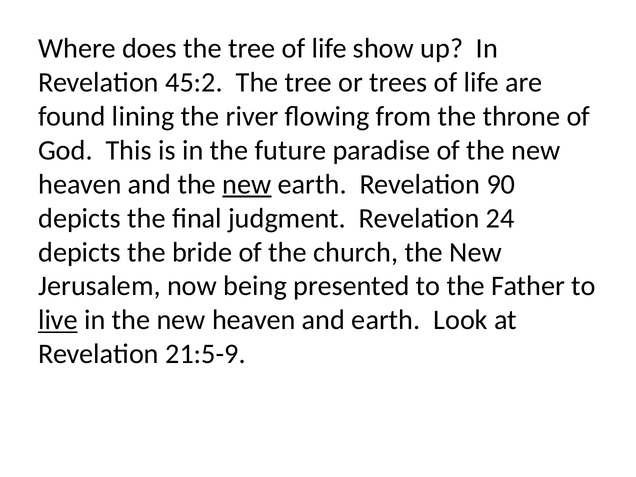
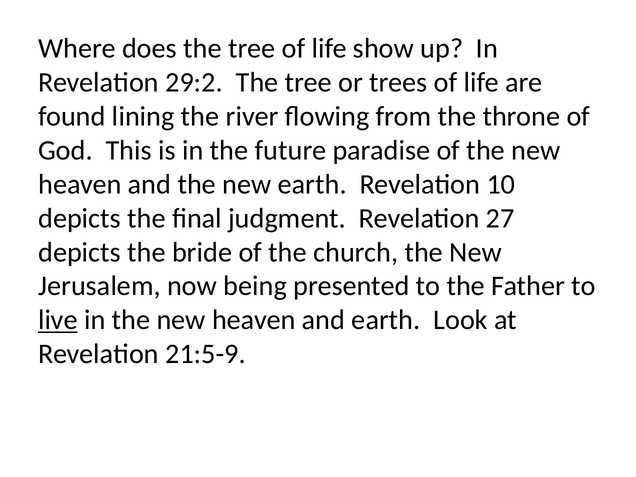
45:2: 45:2 -> 29:2 (194, 83)
new underline: present -> none (247, 184)
90: 90 -> 10 (501, 184)
24: 24 -> 27 (500, 218)
